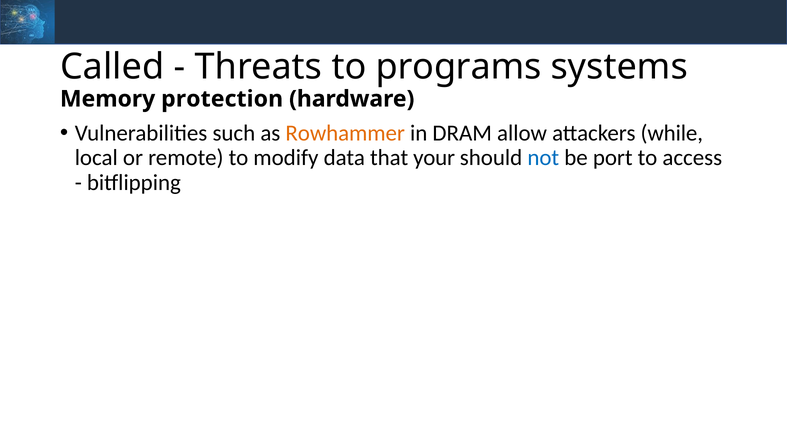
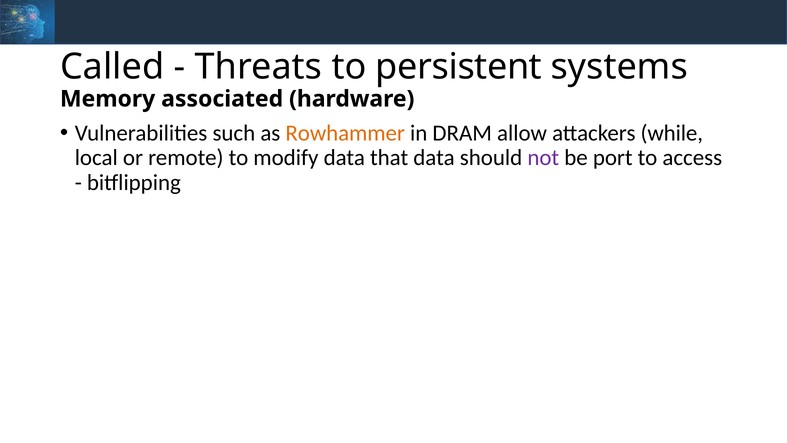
programs: programs -> persistent (459, 67)
protection: protection -> associated (222, 99)
that your: your -> data (434, 158)
not colour: blue -> purple (543, 158)
